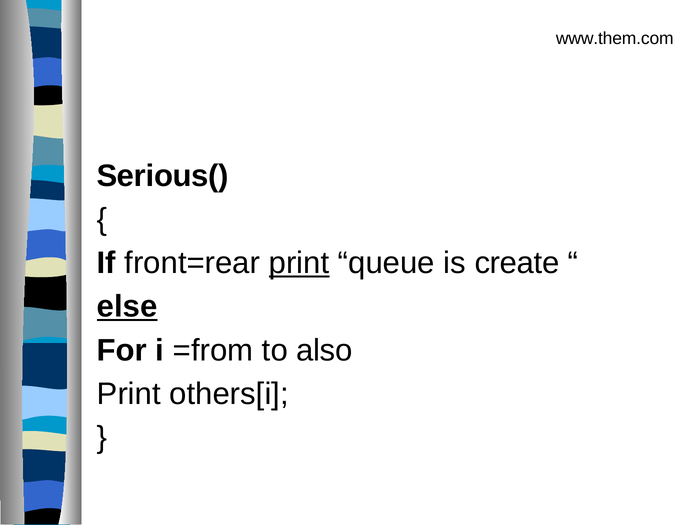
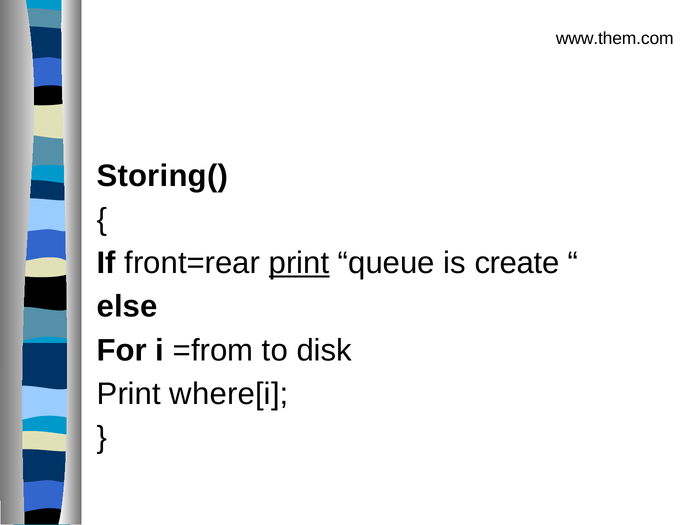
Serious(: Serious( -> Storing( (162, 176)
else underline: present -> none (127, 307)
also: also -> disk (324, 350)
others[i: others[i -> where[i (229, 394)
